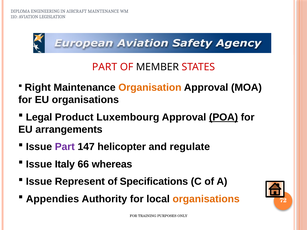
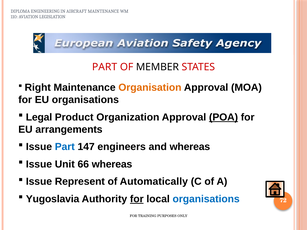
Luxembourg: Luxembourg -> Organization (128, 117)
Part colour: purple -> blue (65, 147)
helicopter: helicopter -> engineers (122, 147)
and regulate: regulate -> whereas (190, 147)
Italy: Italy -> Unit (65, 164)
Specifications: Specifications -> Automatically (154, 182)
Appendies: Appendies -> Yugoslavia (53, 199)
for underline: none -> present (137, 199)
organisations colour: orange -> blue (206, 199)
